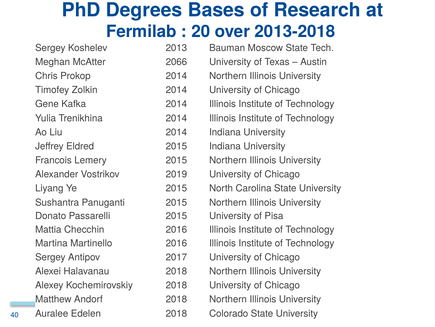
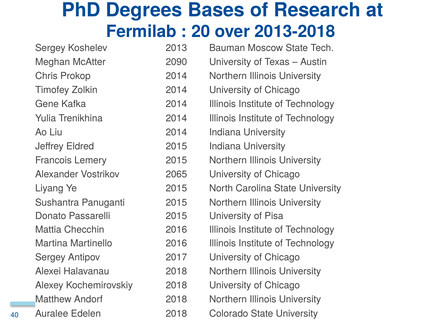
2066: 2066 -> 2090 (176, 62)
2019: 2019 -> 2065 (176, 174)
